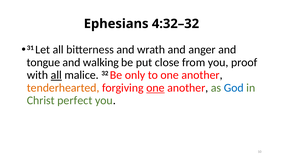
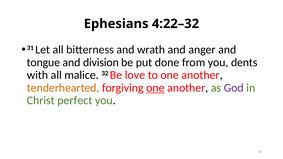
4:32–32: 4:32–32 -> 4:22–32 (175, 24)
walking: walking -> division (101, 62)
close: close -> done (167, 62)
proof: proof -> dents (244, 62)
all underline: present -> none (56, 75)
only: only -> love (135, 75)
God colour: blue -> purple (234, 88)
